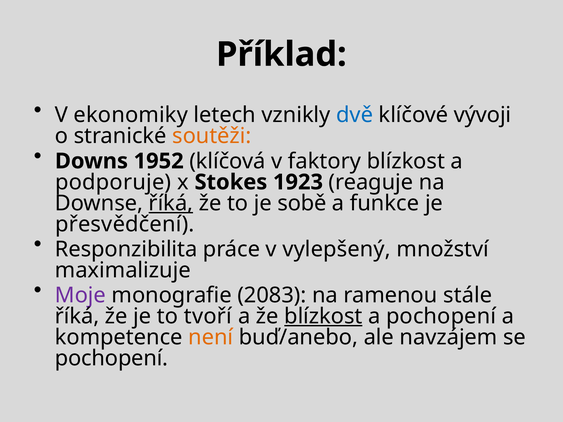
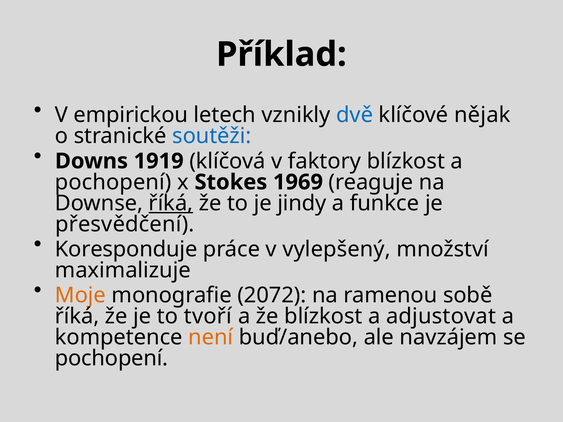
ekonomiky: ekonomiky -> empirickou (131, 115)
vývoji: vývoji -> nějak (482, 115)
soutěži colour: orange -> blue (212, 136)
1952: 1952 -> 1919 (159, 161)
podporuje: podporuje -> pochopení (113, 182)
1923: 1923 -> 1969 (298, 182)
sobě: sobě -> jindy (302, 203)
Responzibilita: Responzibilita -> Koresponduje (126, 249)
Moje colour: purple -> orange (80, 295)
2083: 2083 -> 2072 (272, 295)
stále: stále -> sobě (468, 295)
blízkost underline: present -> none (323, 316)
a pochopení: pochopení -> adjustovat (441, 316)
